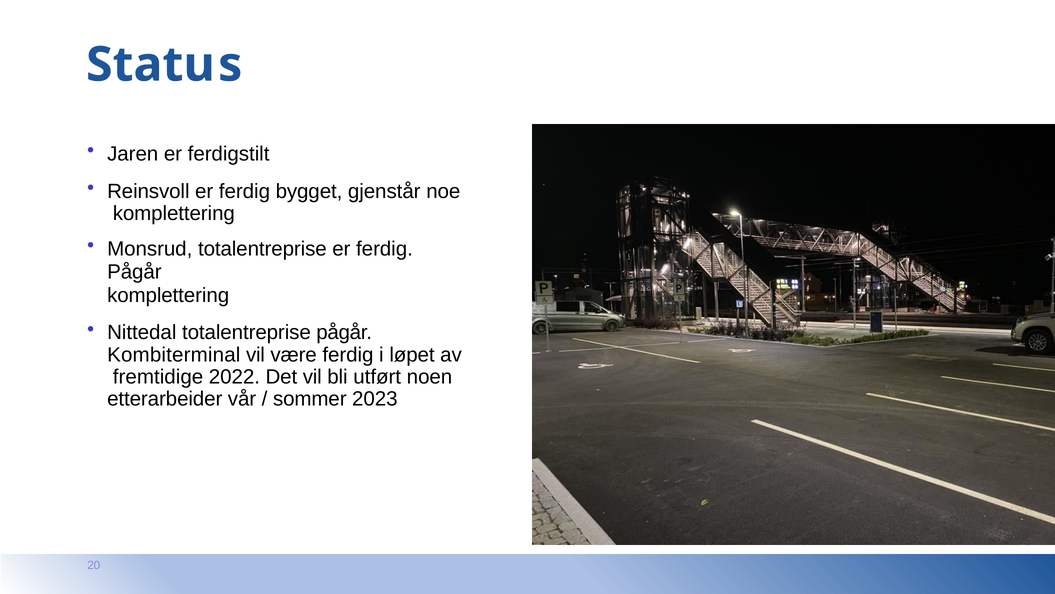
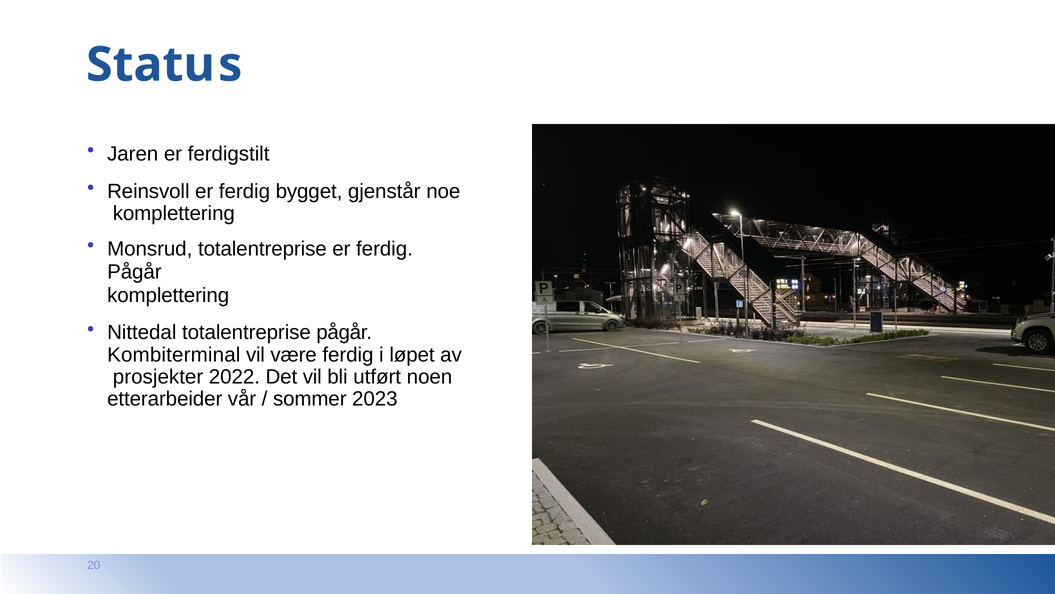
fremtidige: fremtidige -> prosjekter (158, 377)
